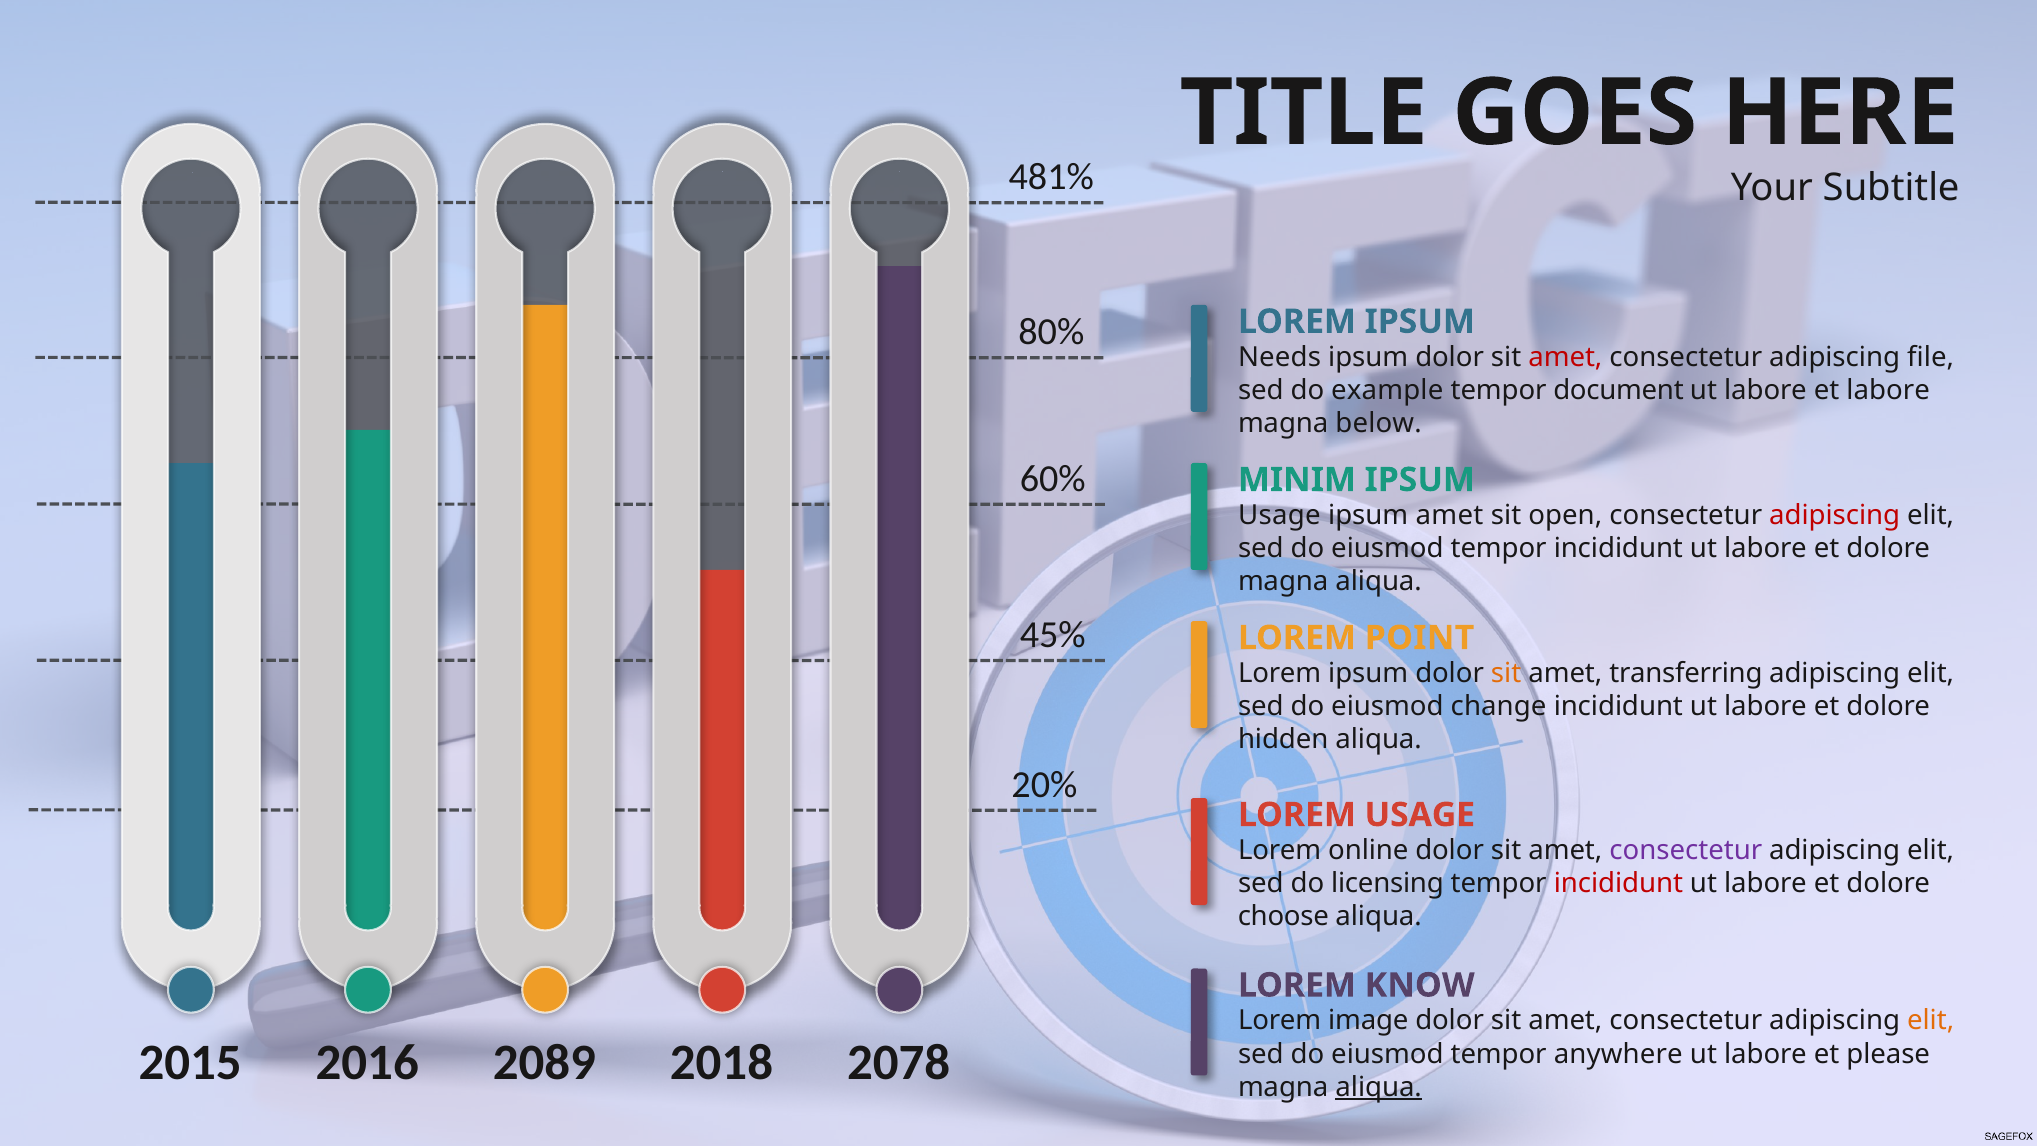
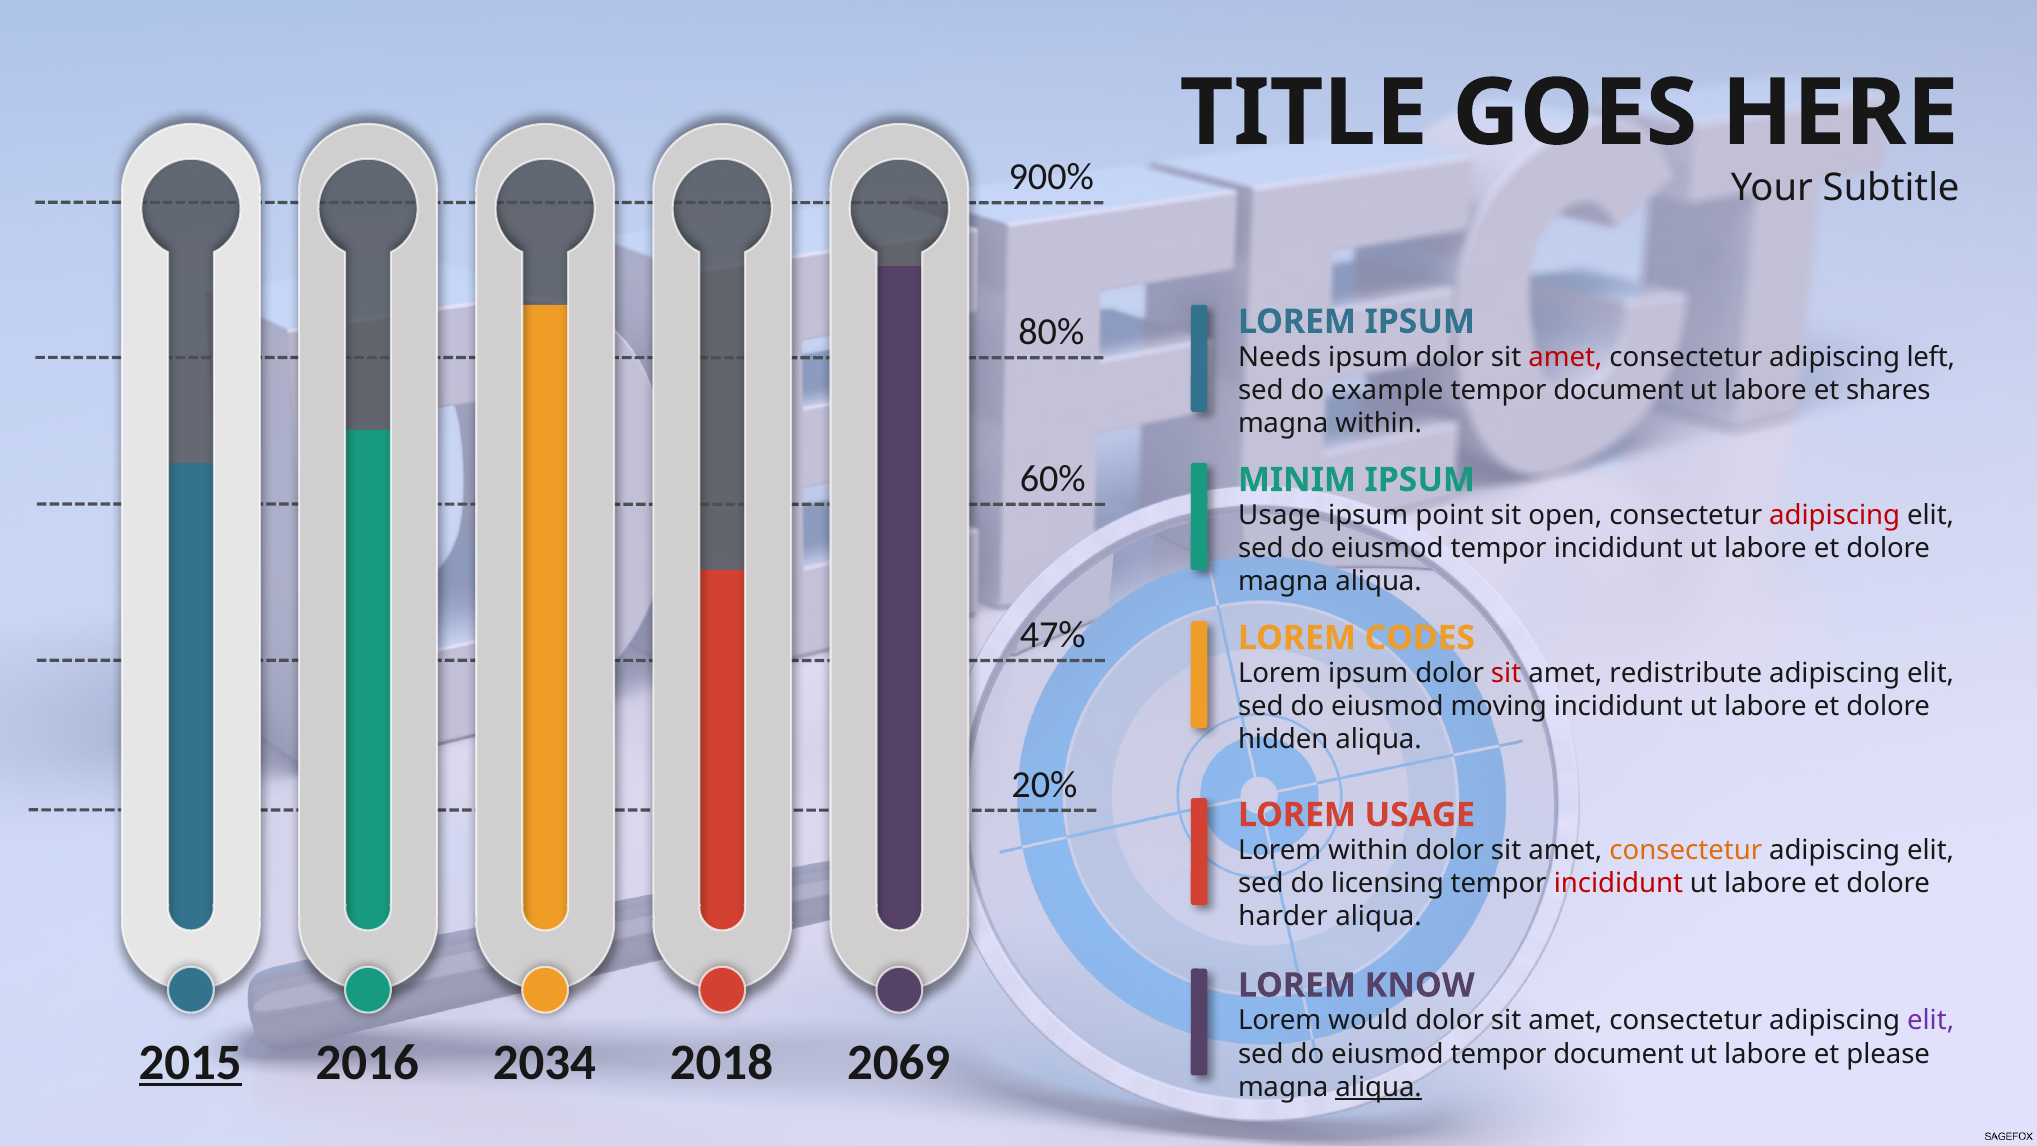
481%: 481% -> 900% (1051, 177)
file: file -> left (1931, 357)
et labore: labore -> shares (1888, 390)
magna below: below -> within (1379, 423)
ipsum amet: amet -> point (1450, 515)
45%: 45% -> 47% (1053, 635)
POINT: POINT -> CODES (1420, 638)
sit colour: orange -> red (1506, 673)
transferring: transferring -> redistribute (1686, 673)
change: change -> moving (1499, 706)
Lorem online: online -> within (1368, 850)
consectetur colour: purple -> orange (1686, 850)
choose: choose -> harder (1283, 916)
image: image -> would (1368, 1021)
elit colour: orange -> purple (1931, 1021)
2015 underline: none -> present (190, 1063)
2089: 2089 -> 2034 (544, 1063)
2078: 2078 -> 2069 (899, 1063)
eiusmod tempor anywhere: anywhere -> document (1618, 1054)
